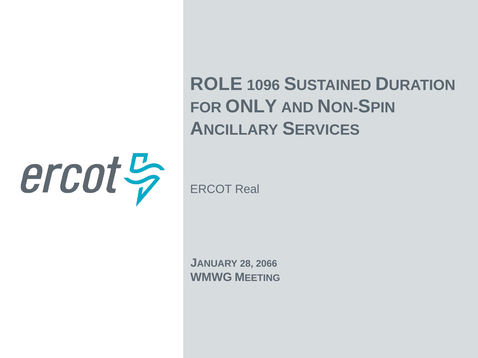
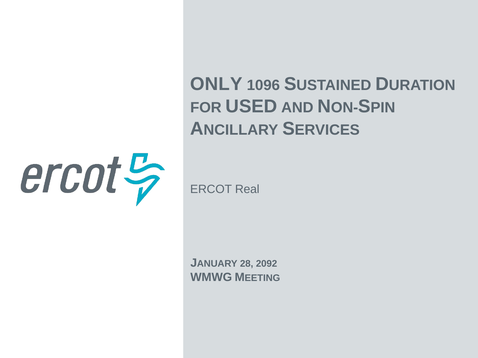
ROLE: ROLE -> ONLY (216, 84)
ONLY: ONLY -> USED (251, 106)
2066: 2066 -> 2092 (267, 264)
